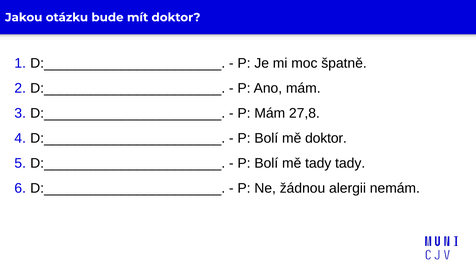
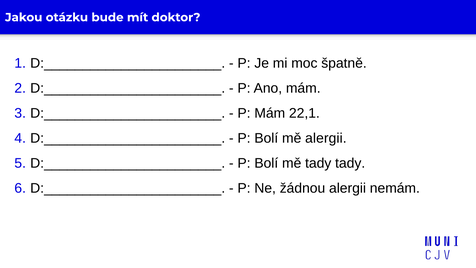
27,8: 27,8 -> 22,1 (304, 113)
mě doktor: doktor -> alergii (326, 138)
